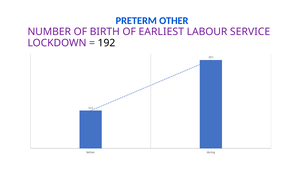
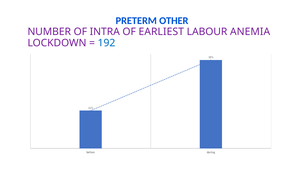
BIRTH: BIRTH -> INTRA (105, 32)
SERVICE: SERVICE -> ANEMIA (250, 32)
192 colour: black -> blue (106, 43)
